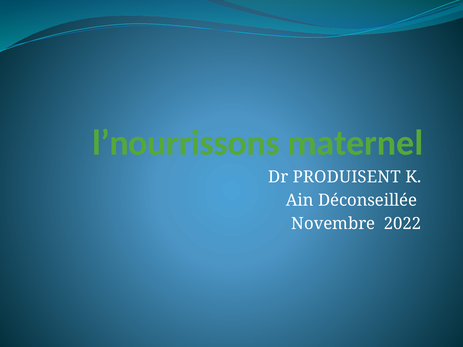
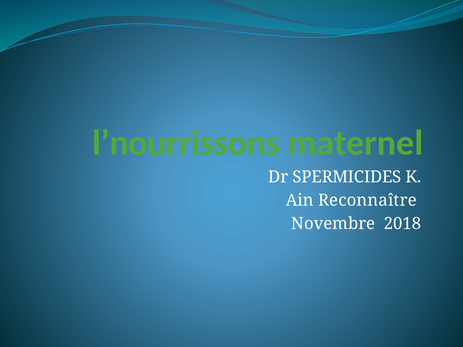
PRODUISENT: PRODUISENT -> SPERMICIDES (347, 177)
Déconseillée: Déconseillée -> Reconnaître (367, 200)
2022: 2022 -> 2018 (403, 224)
